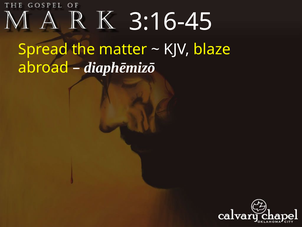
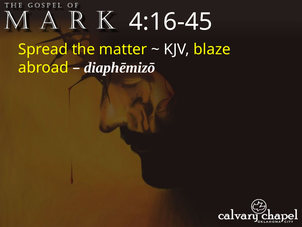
3:16-45: 3:16-45 -> 4:16-45 (171, 22)
